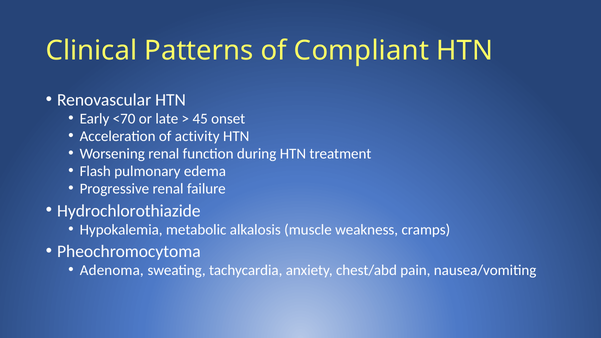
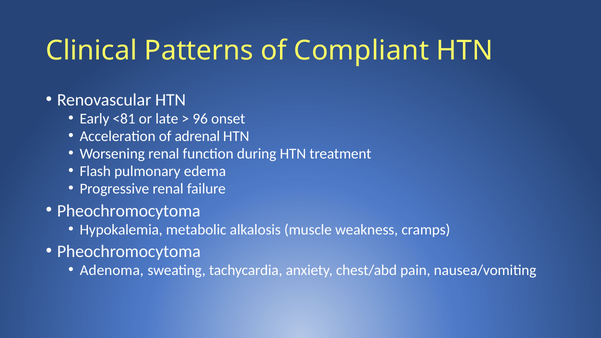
<70: <70 -> <81 (124, 119)
45: 45 -> 96 (200, 119)
activity: activity -> adrenal (197, 136)
Hydrochlorothiazide: Hydrochlorothiazide -> Pheochromocytoma (129, 211)
